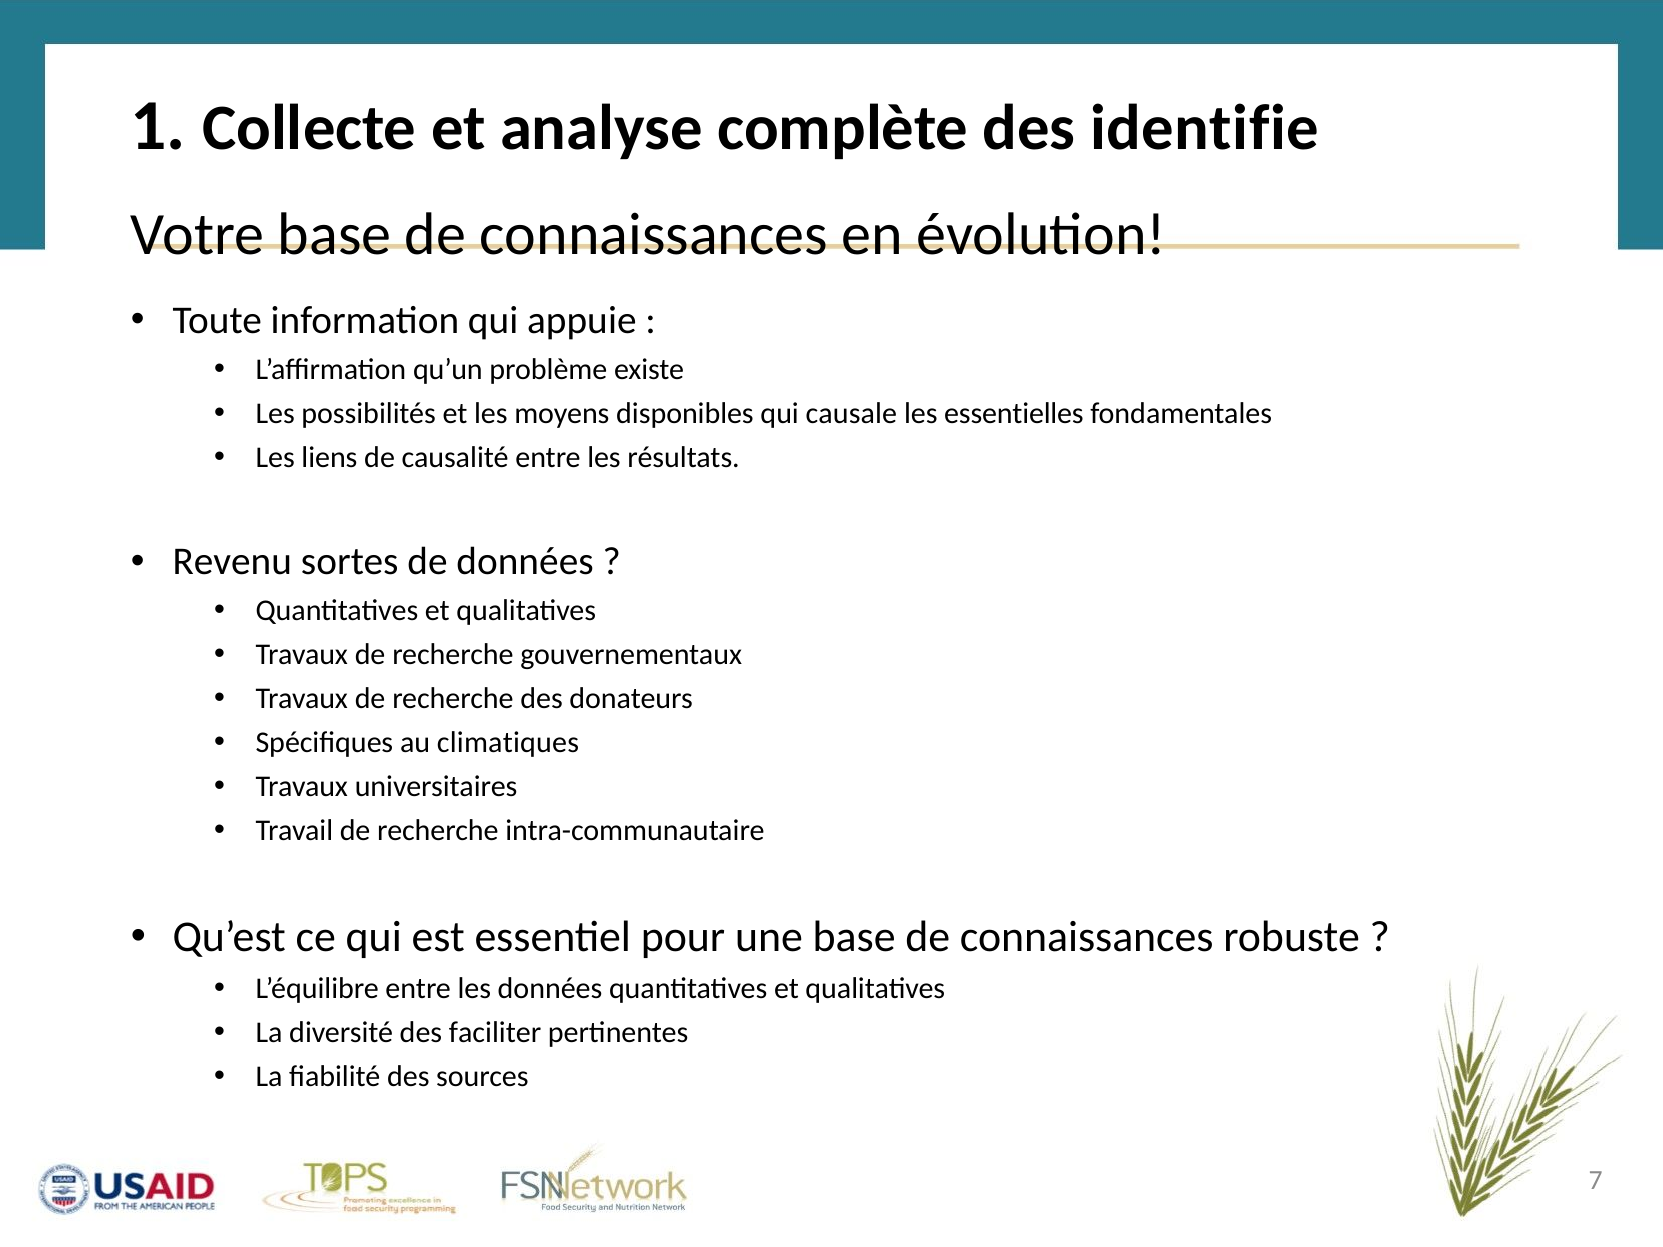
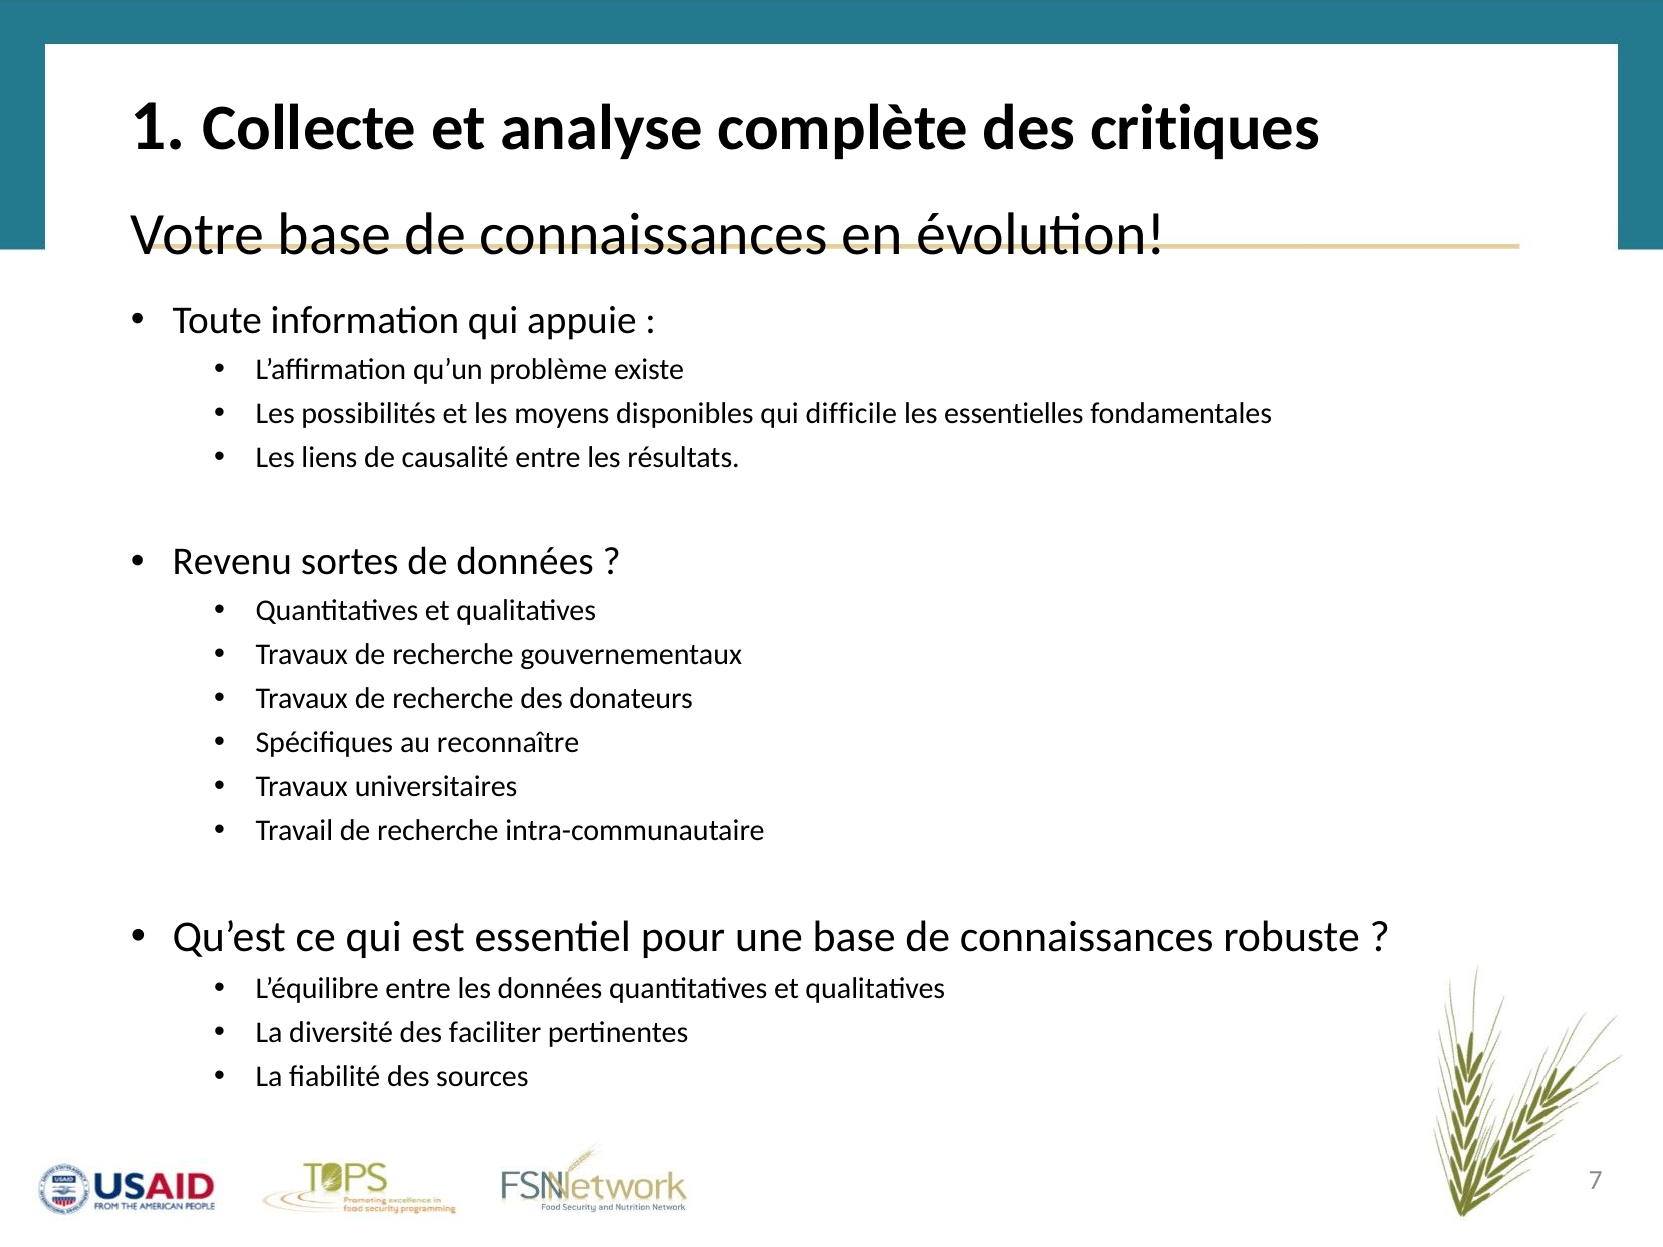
identifie: identifie -> critiques (1205, 128)
causale: causale -> difficile (851, 413)
climatiques: climatiques -> reconnaître (508, 743)
